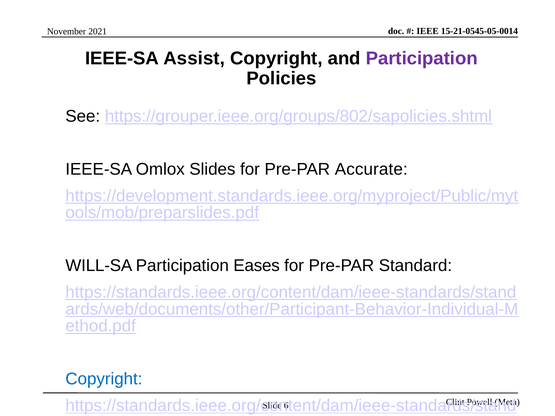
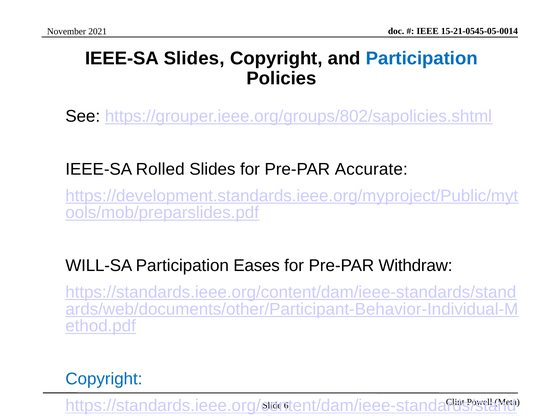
IEEE-SA Assist: Assist -> Slides (194, 58)
Participation colour: purple -> blue (422, 58)
Omlox: Omlox -> Rolled (160, 169)
Standard: Standard -> Withdraw (416, 266)
